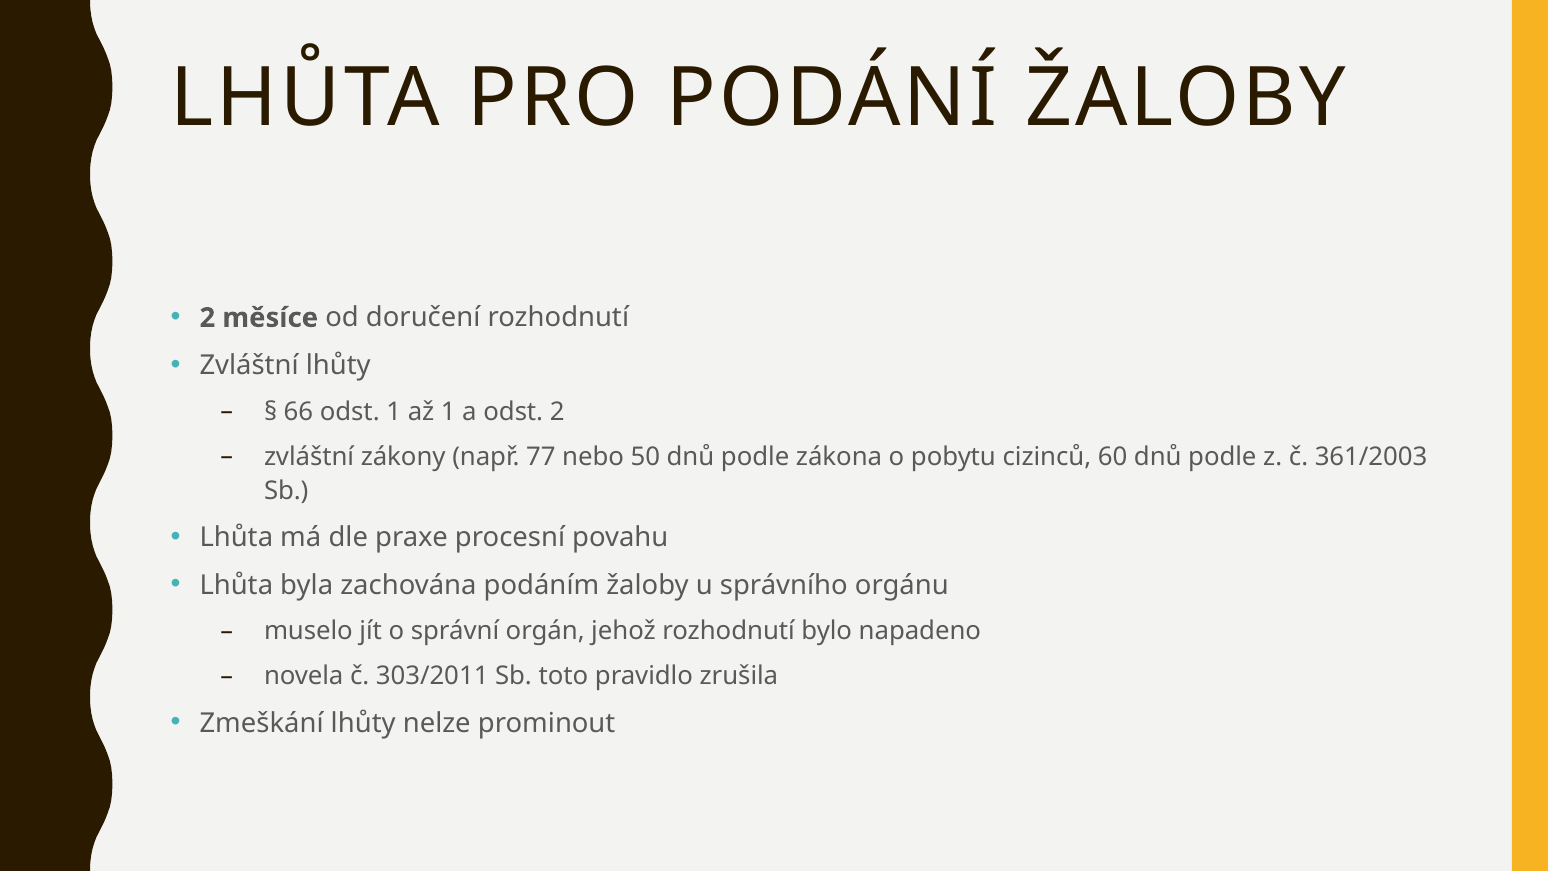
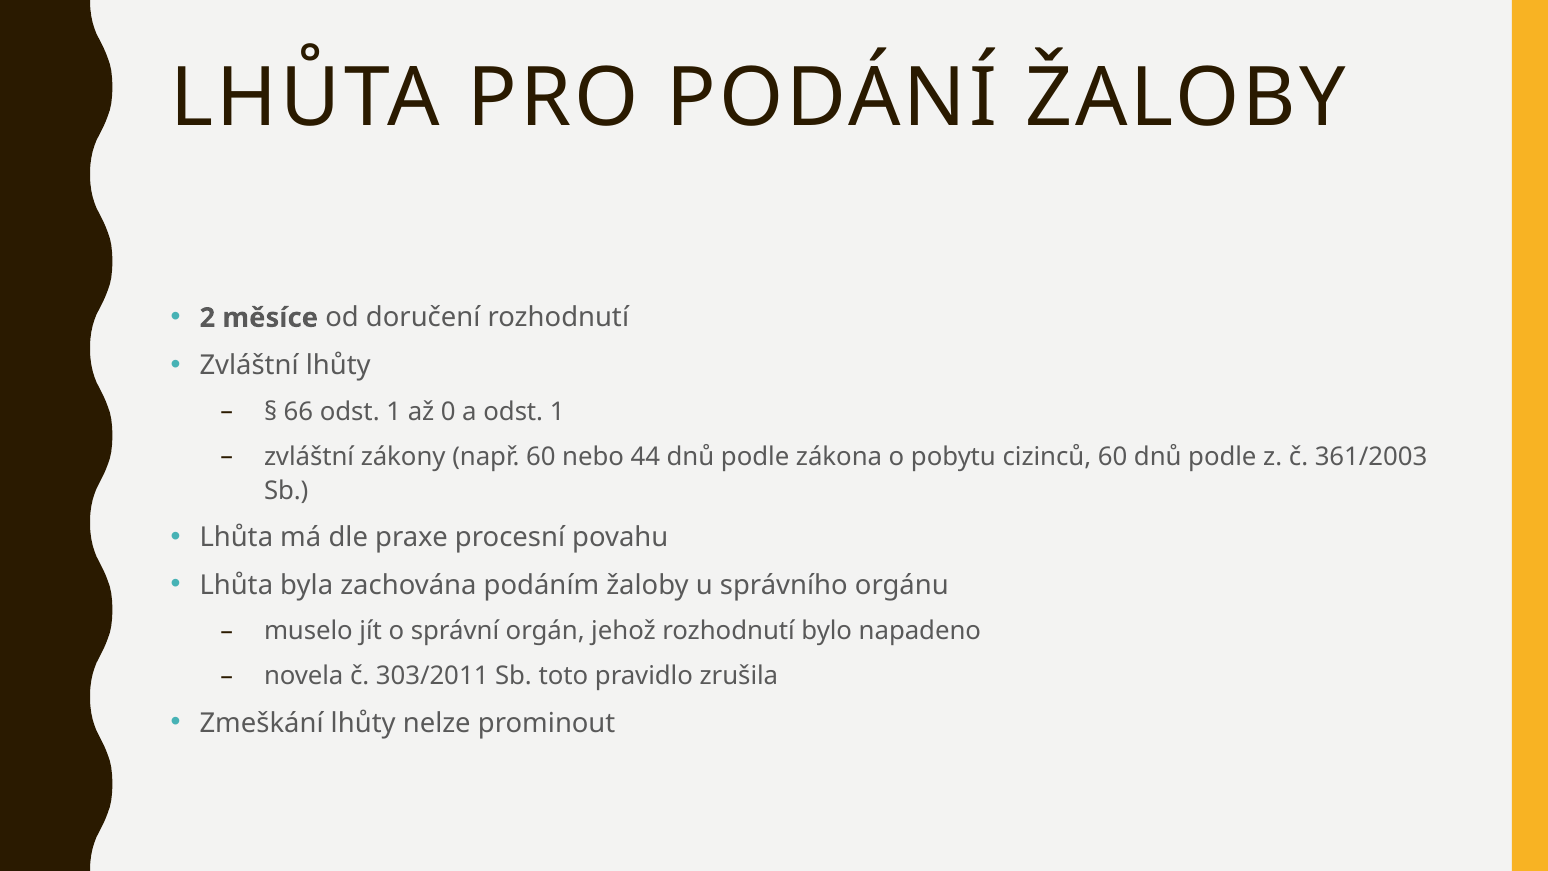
až 1: 1 -> 0 (448, 411)
a odst 2: 2 -> 1 (557, 411)
např 77: 77 -> 60 (541, 457)
50: 50 -> 44 (645, 457)
